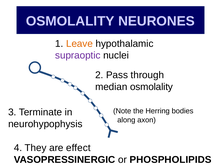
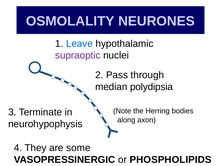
Leave colour: orange -> blue (79, 44)
osmolality: osmolality -> polydipsia (151, 87)
effect: effect -> some (78, 148)
